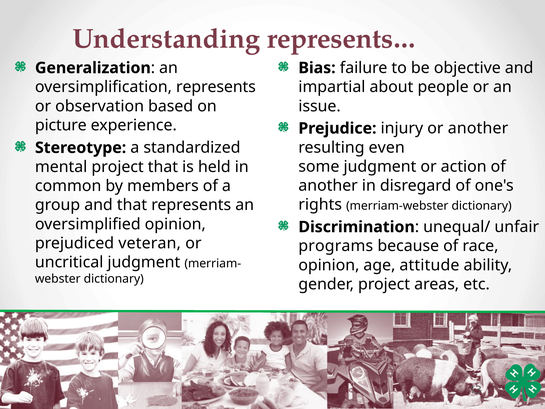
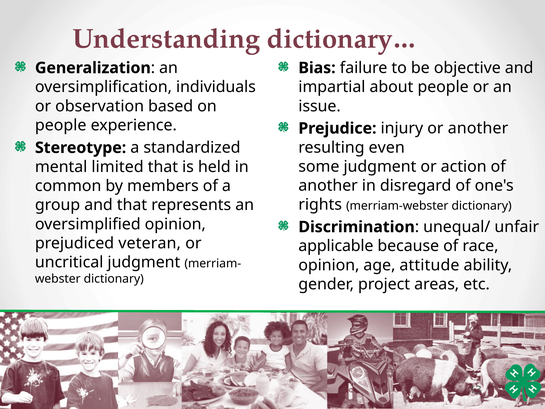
represents…: represents… -> dictionary… (342, 39)
oversimplification represents: represents -> individuals (216, 87)
picture: picture -> people (61, 125)
mental project: project -> limited (118, 167)
programs: programs -> applicable (336, 246)
